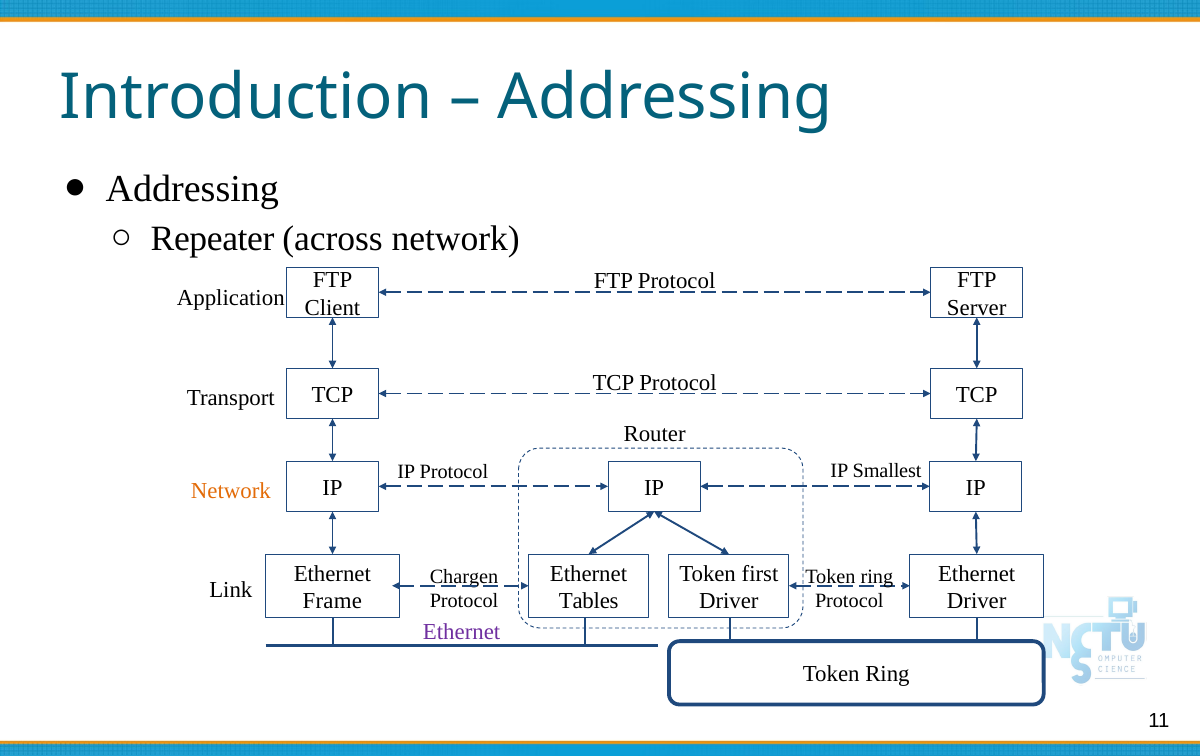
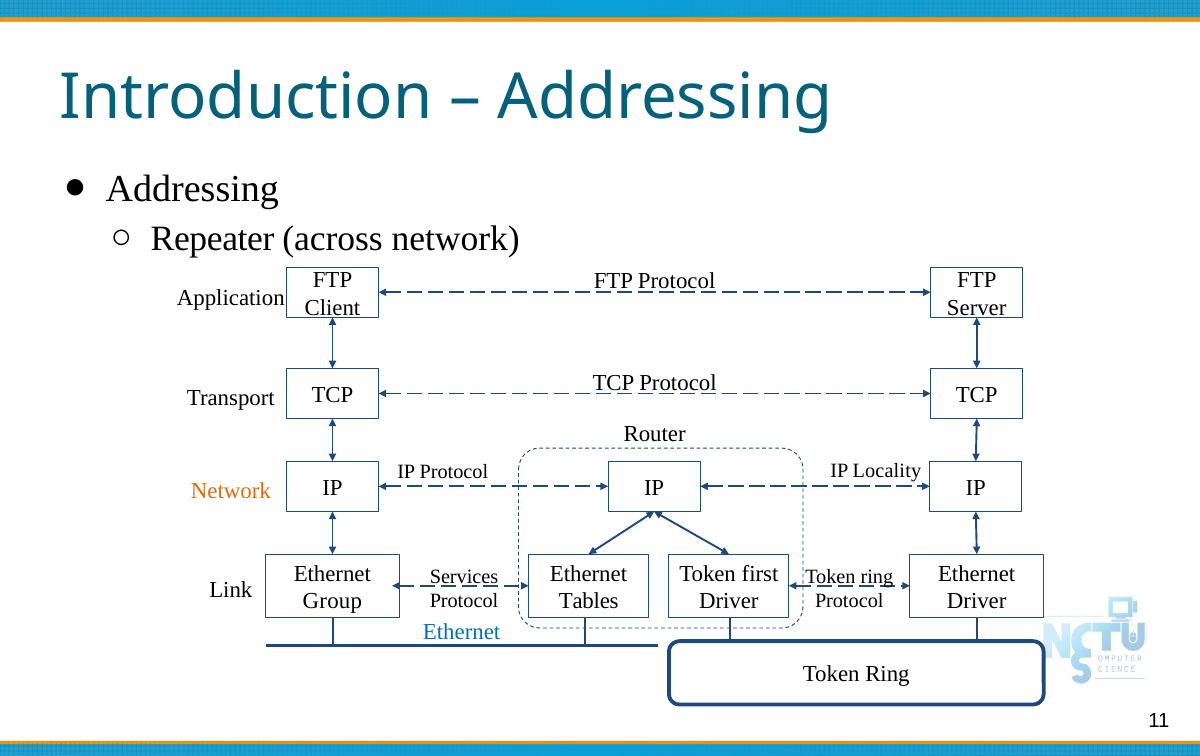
Smallest: Smallest -> Locality (887, 471)
Chargen: Chargen -> Services (464, 577)
Frame: Frame -> Group (332, 601)
Ethernet colour: purple -> blue (462, 632)
